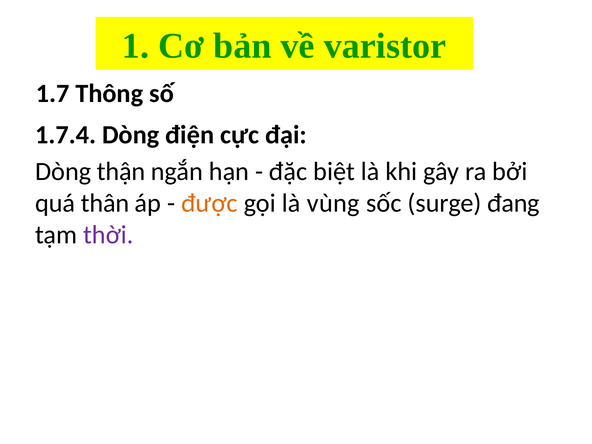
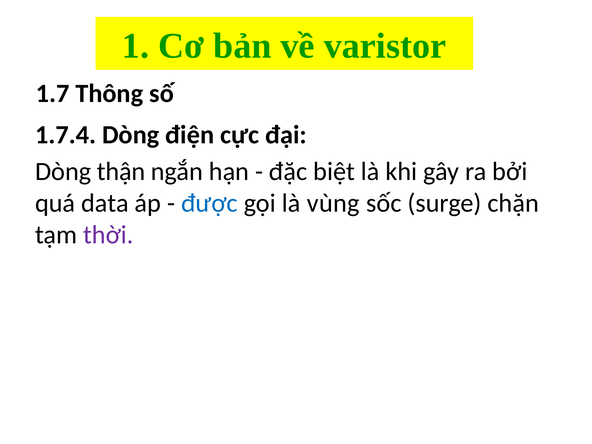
thân: thân -> data (105, 203)
được colour: orange -> blue (209, 203)
đang: đang -> chặn (513, 203)
